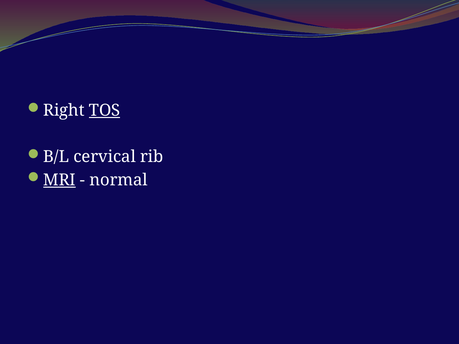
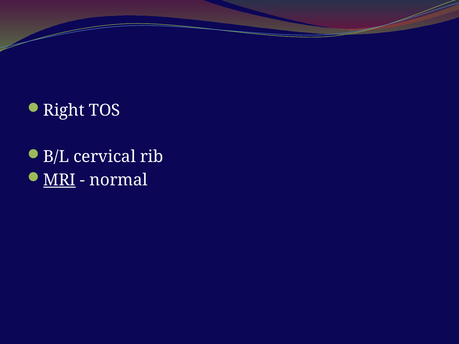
TOS underline: present -> none (105, 111)
